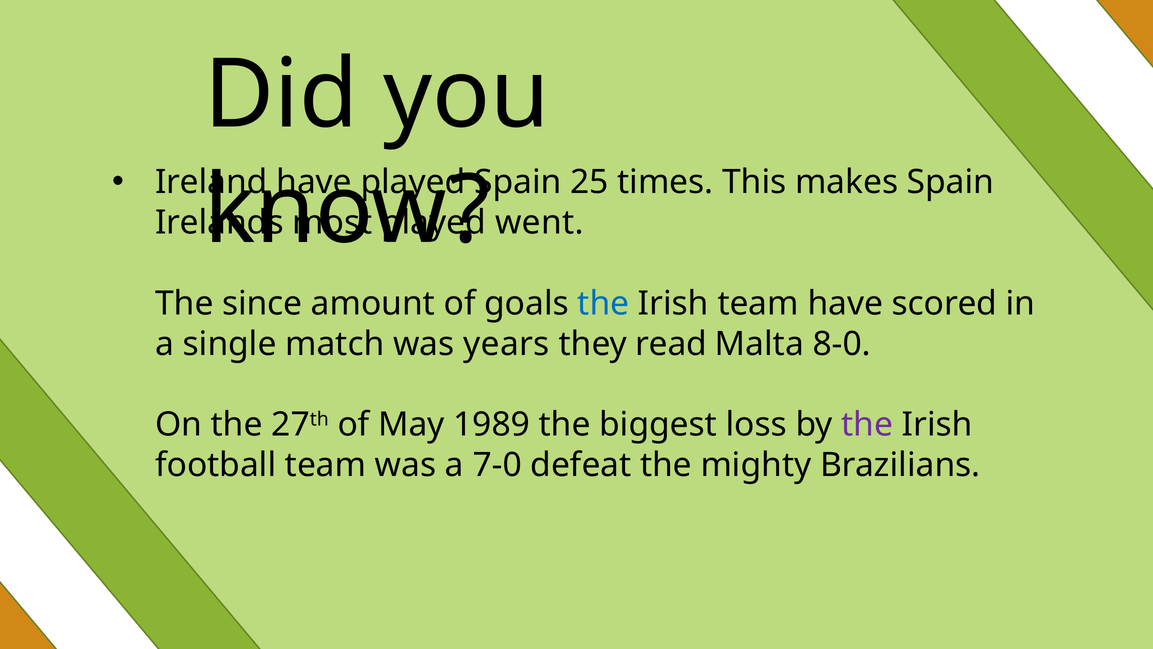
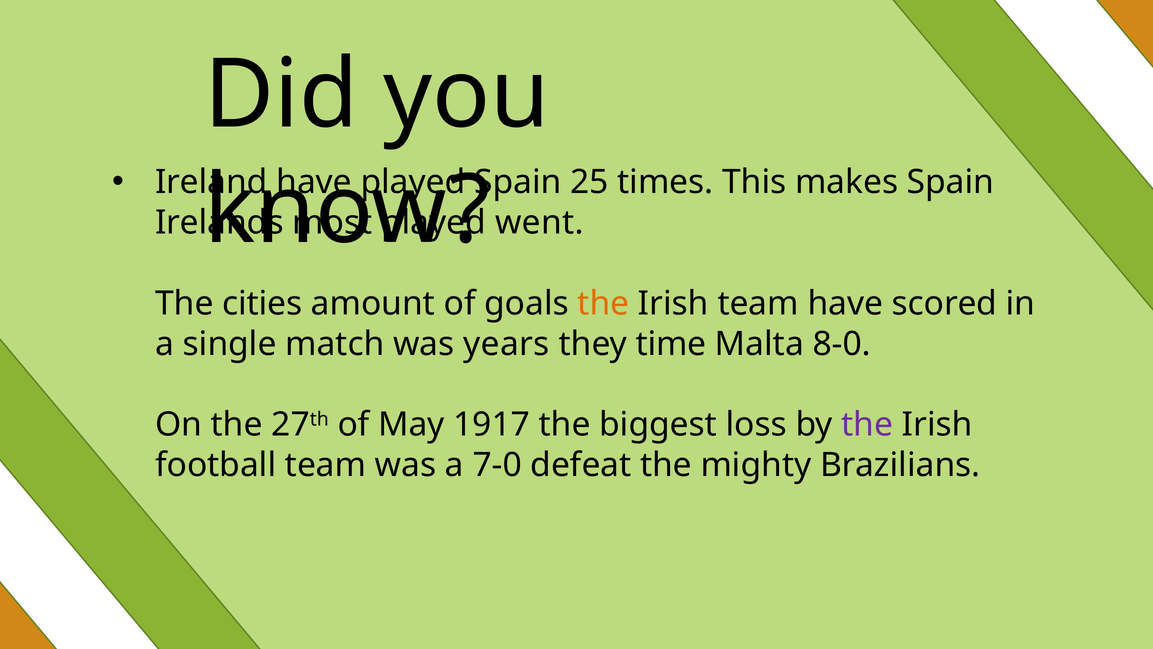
since: since -> cities (262, 303)
the colour: blue -> orange (603, 303)
read: read -> time (671, 344)
1989: 1989 -> 1917 (492, 424)
